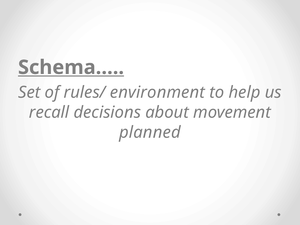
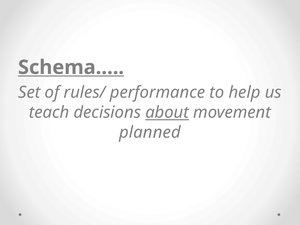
environment: environment -> performance (158, 92)
recall: recall -> teach (49, 112)
about underline: none -> present (167, 112)
